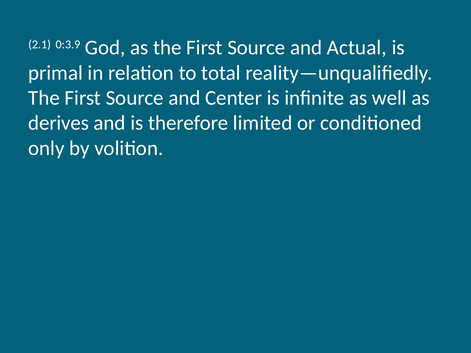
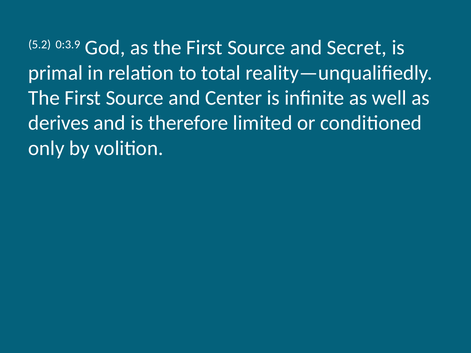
2.1: 2.1 -> 5.2 (40, 44)
Actual: Actual -> Secret (357, 48)
